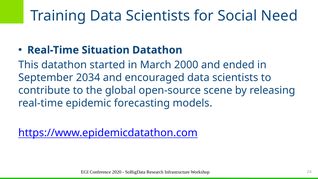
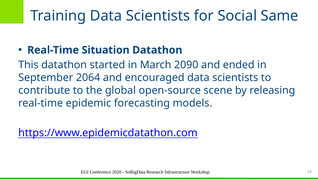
Need: Need -> Same (279, 16)
2000: 2000 -> 2090 (186, 65)
2034: 2034 -> 2064 (88, 78)
